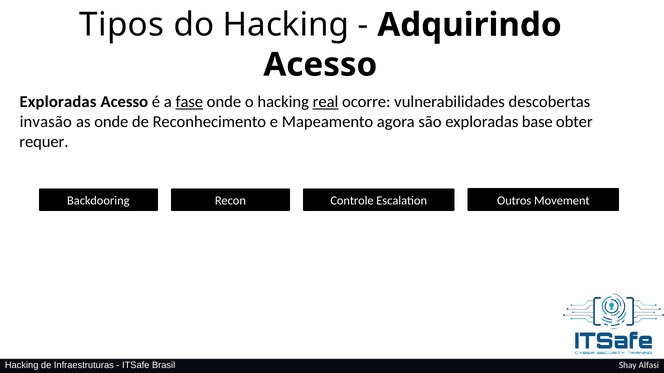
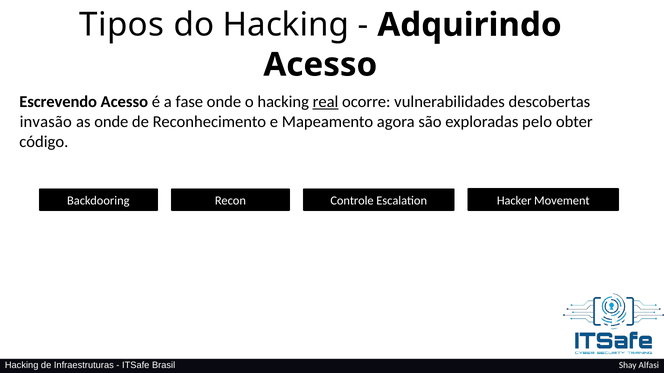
Exploradas: Exploradas -> Escrevendo (58, 102)
fase underline: present -> none (189, 102)
base: base -> pelo (537, 122)
requer: requer -> código (44, 142)
Outros: Outros -> Hacker (514, 201)
